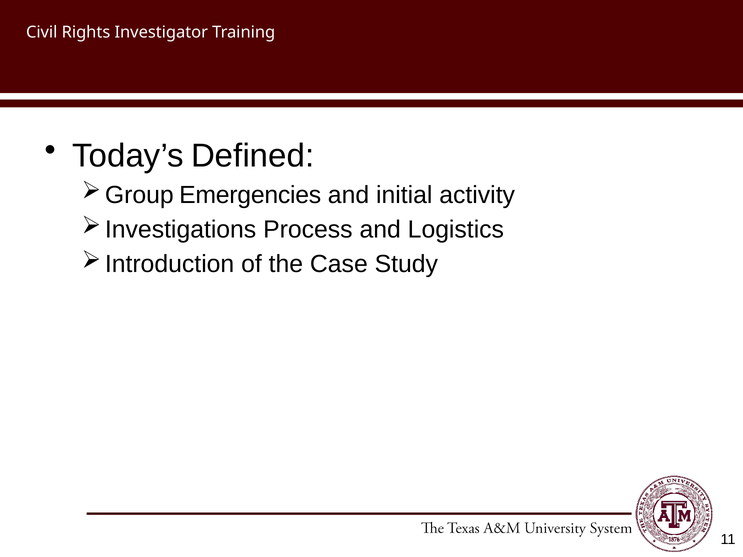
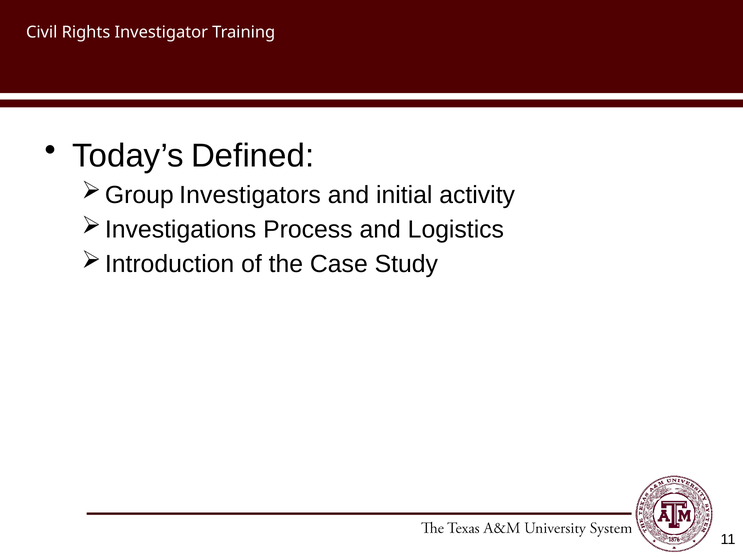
Emergencies: Emergencies -> Investigators (250, 195)
